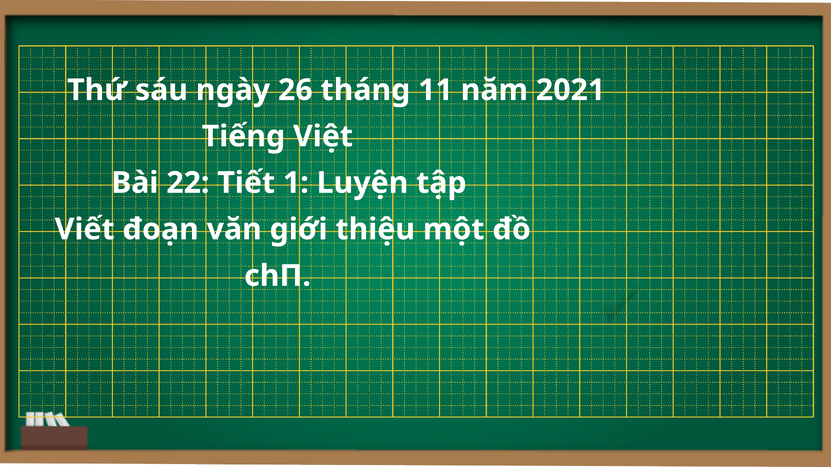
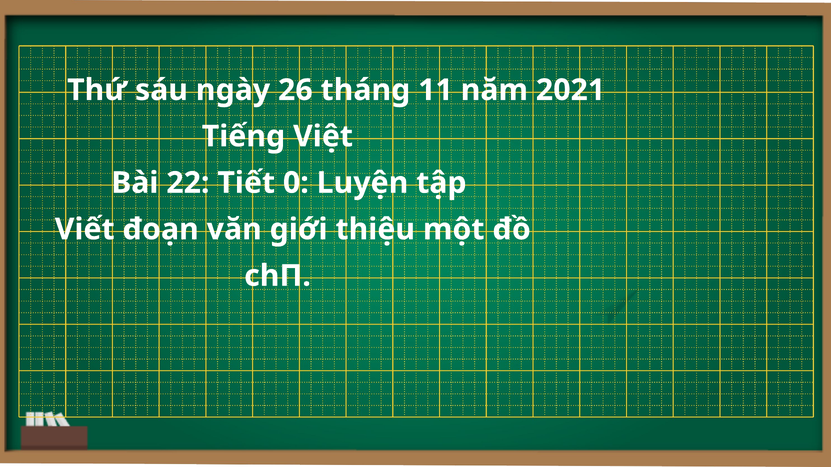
1: 1 -> 0 (296, 183)
